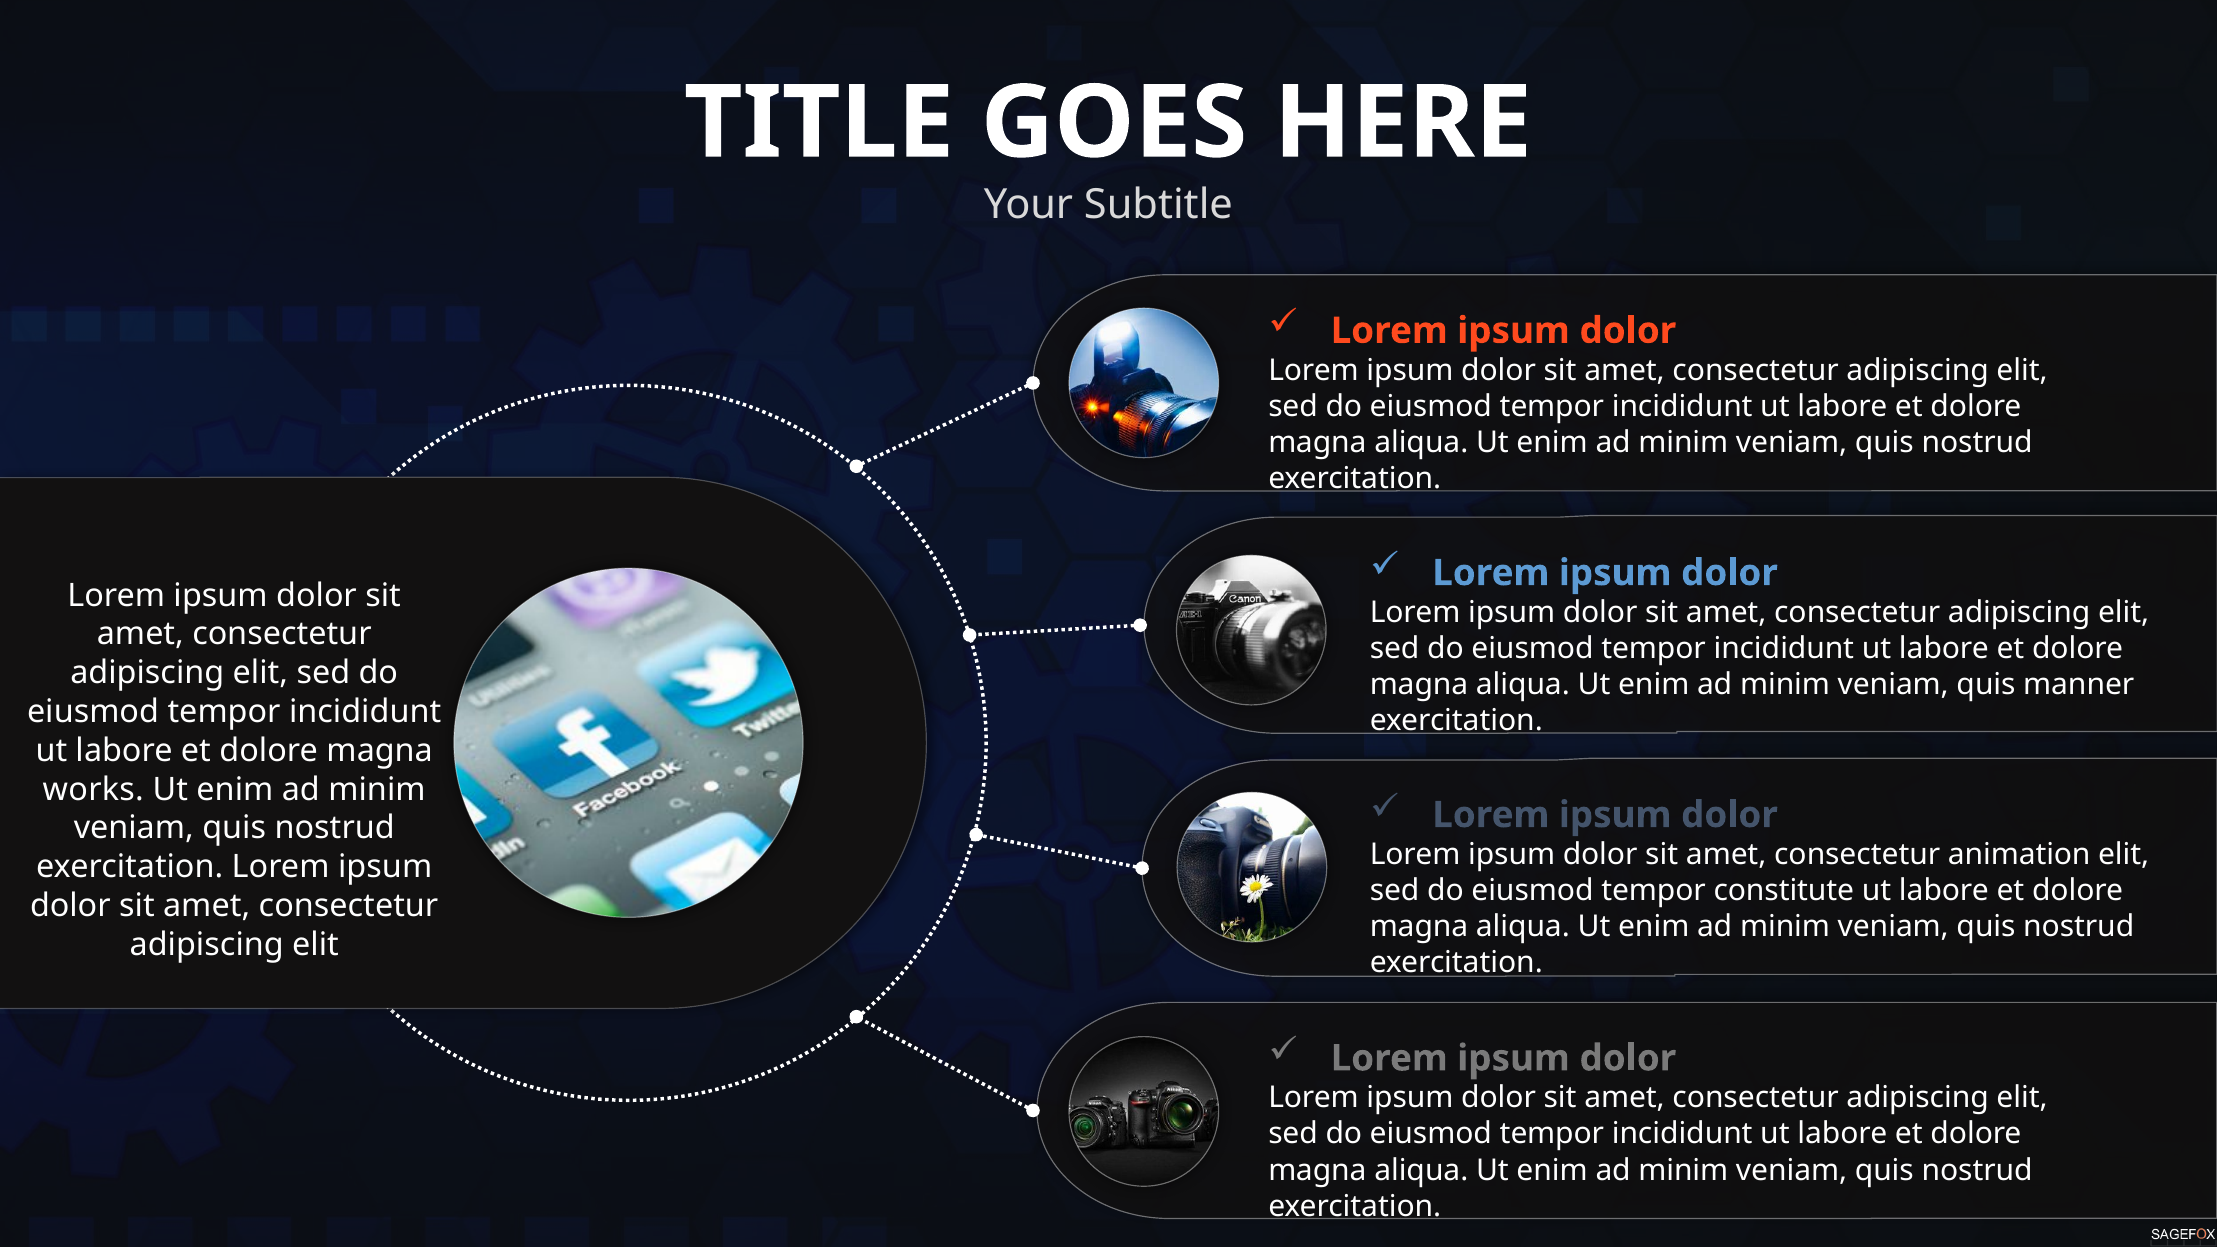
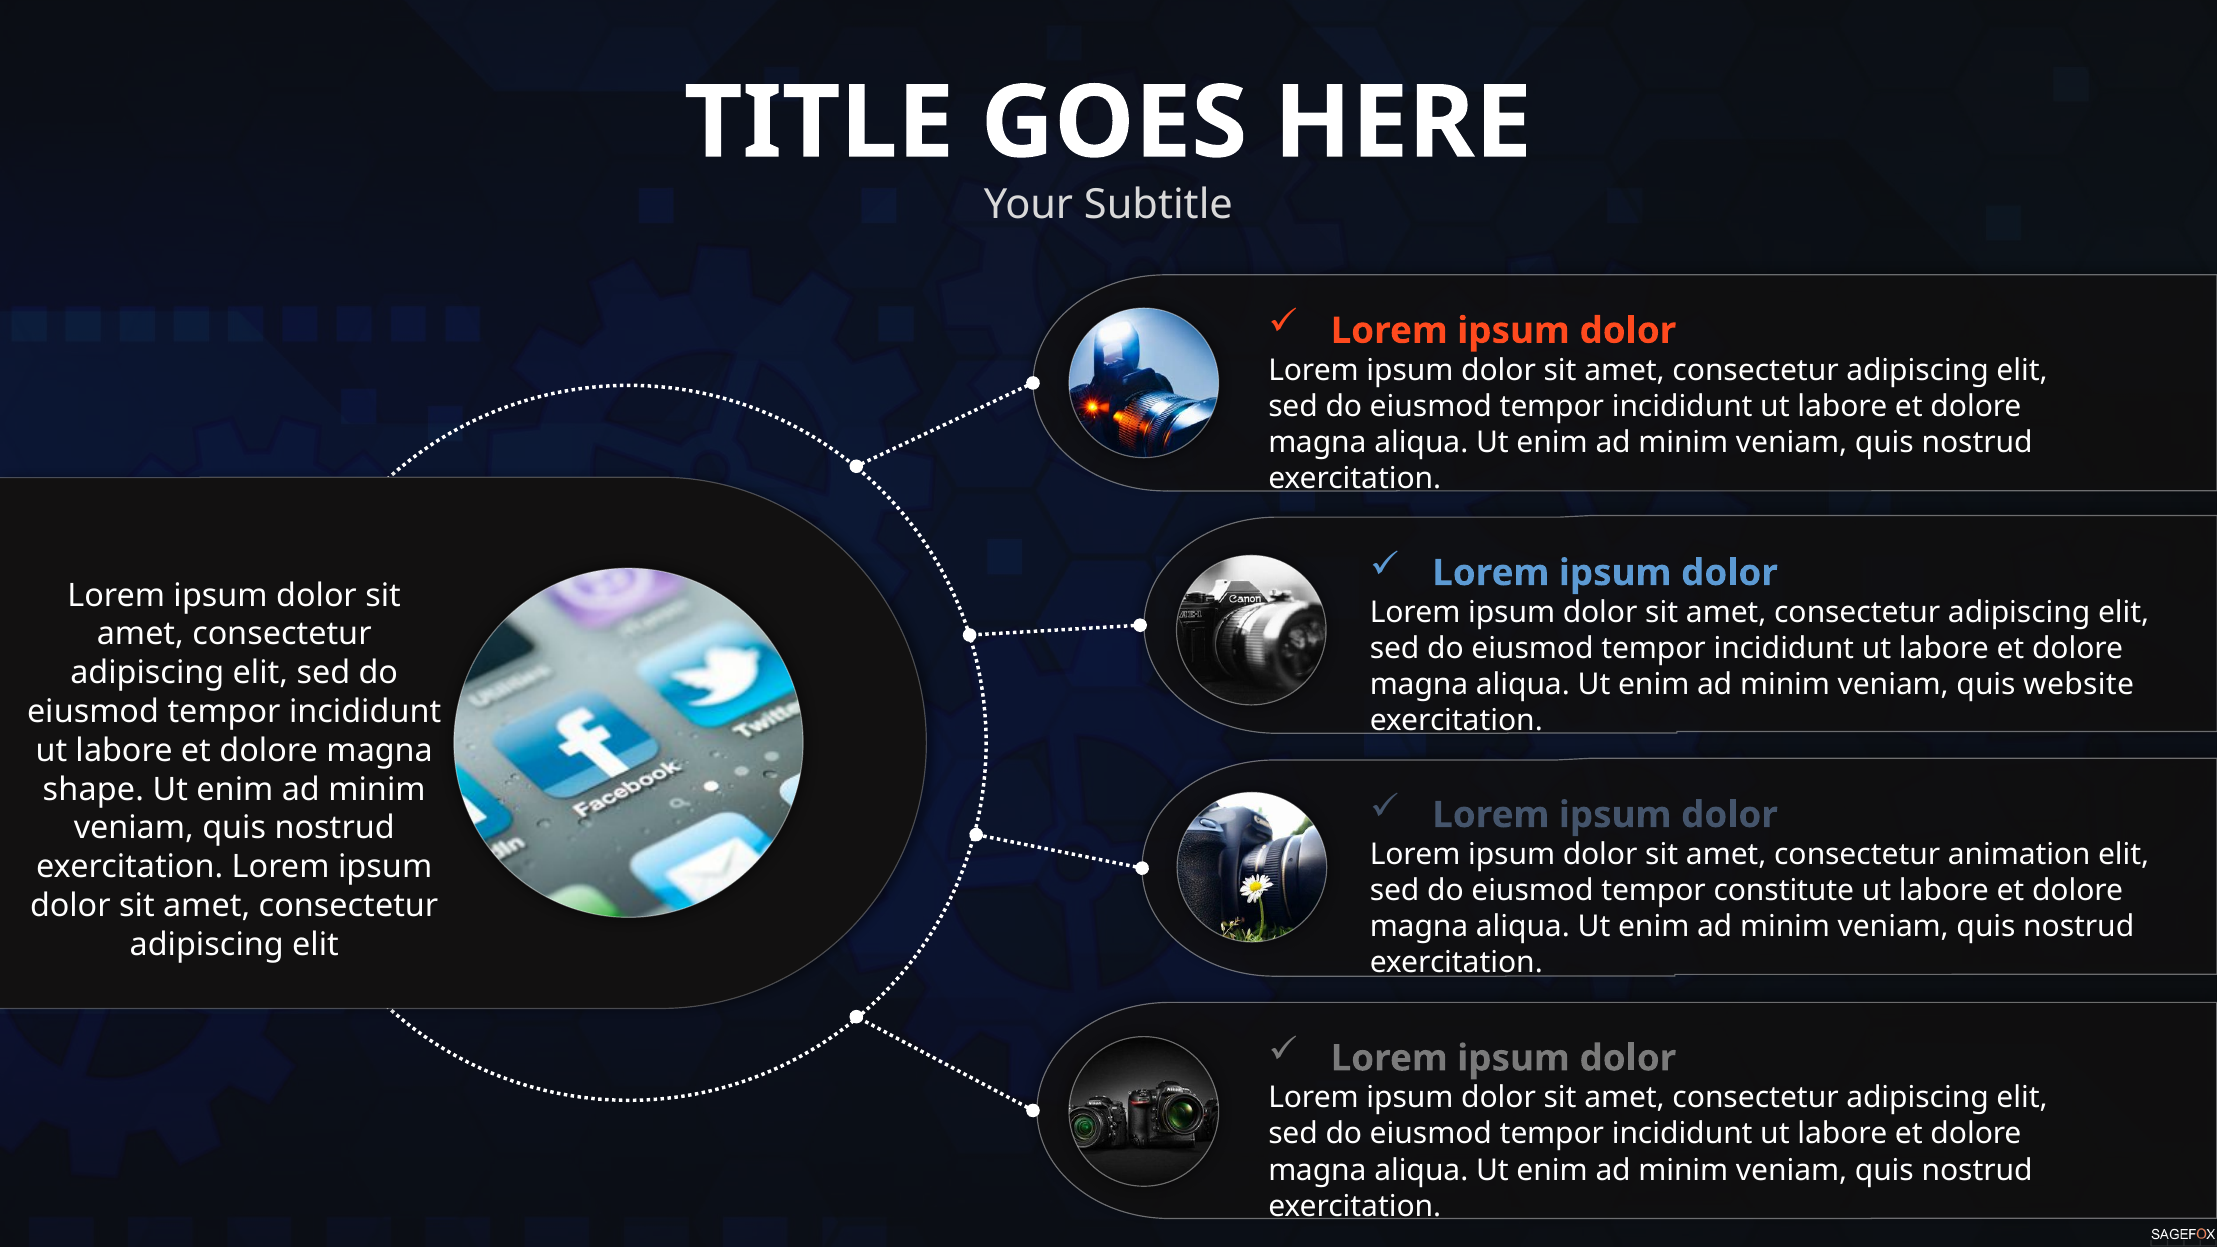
manner: manner -> website (2079, 685)
works: works -> shape (93, 790)
